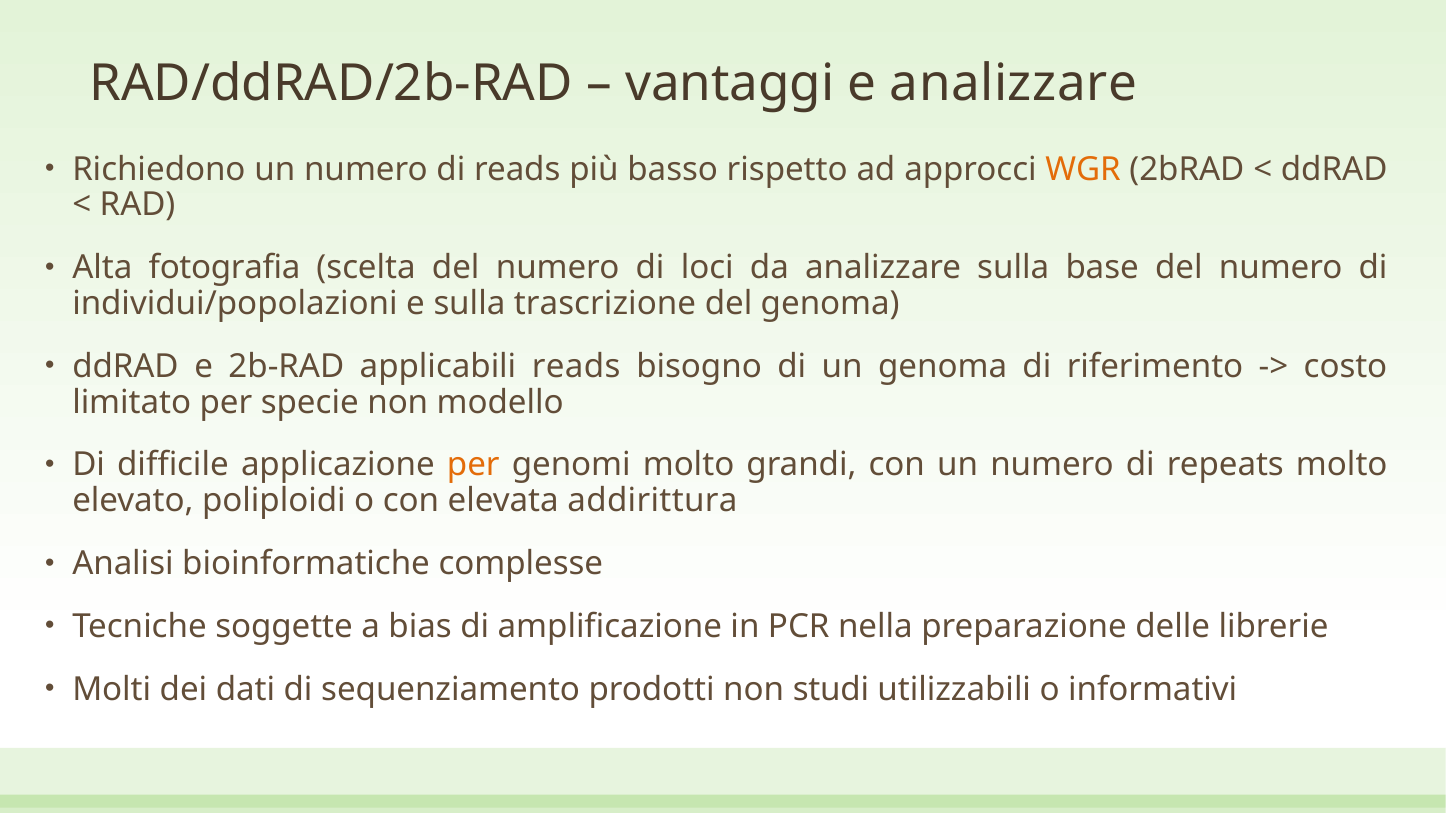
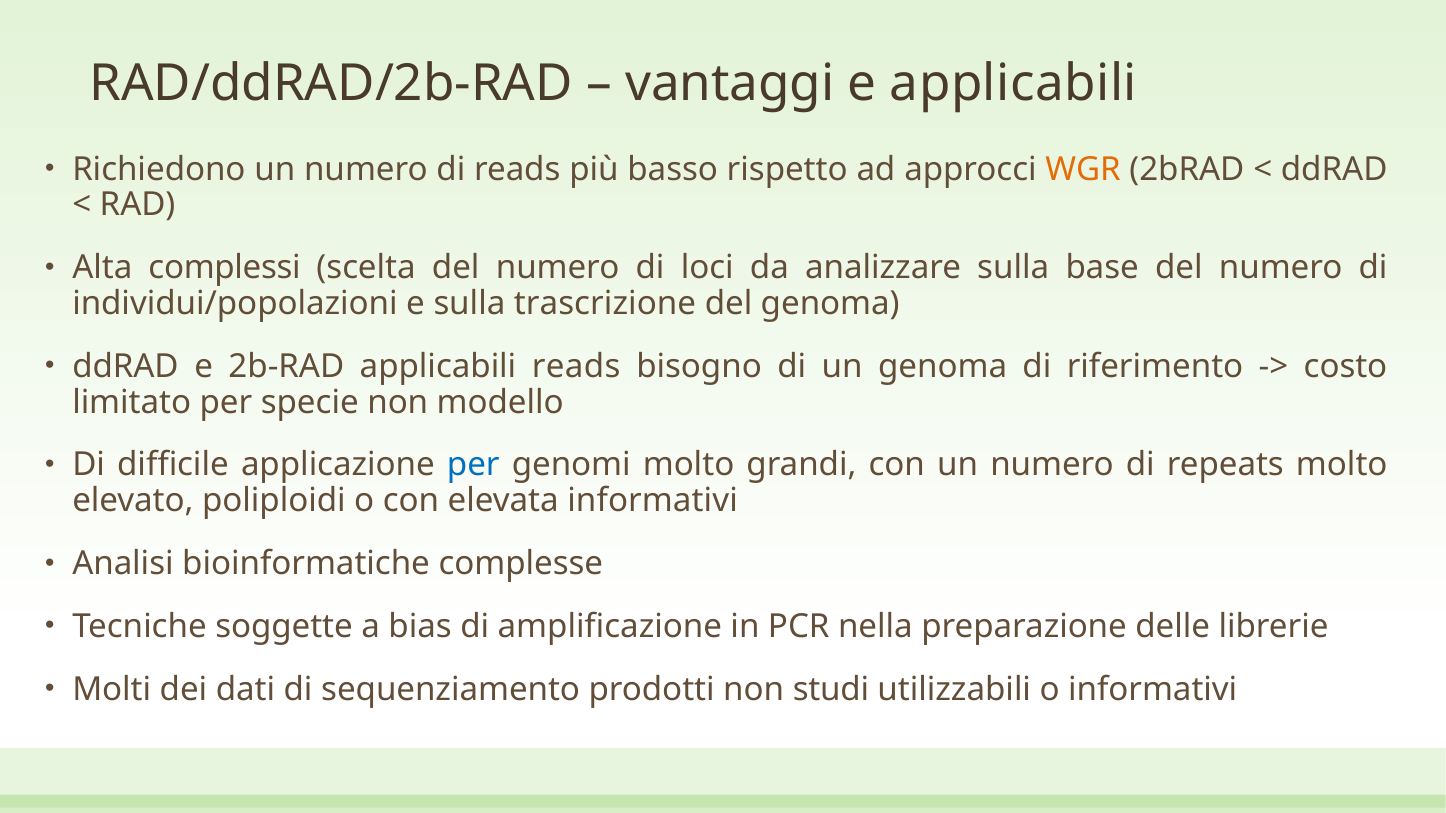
e analizzare: analizzare -> applicabili (1013, 84)
fotografia: fotografia -> complessi (225, 268)
per colour: orange -> blue (473, 465)
elevata addirittura: addirittura -> informativi (653, 501)
